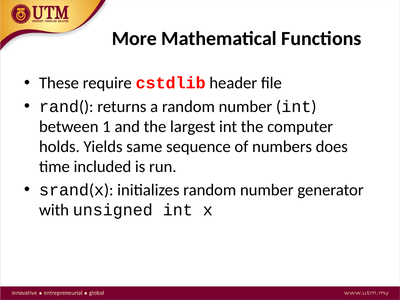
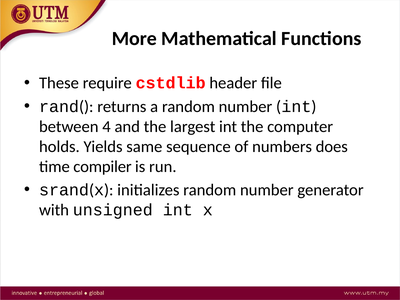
1: 1 -> 4 (107, 127)
included: included -> compiler (103, 167)
